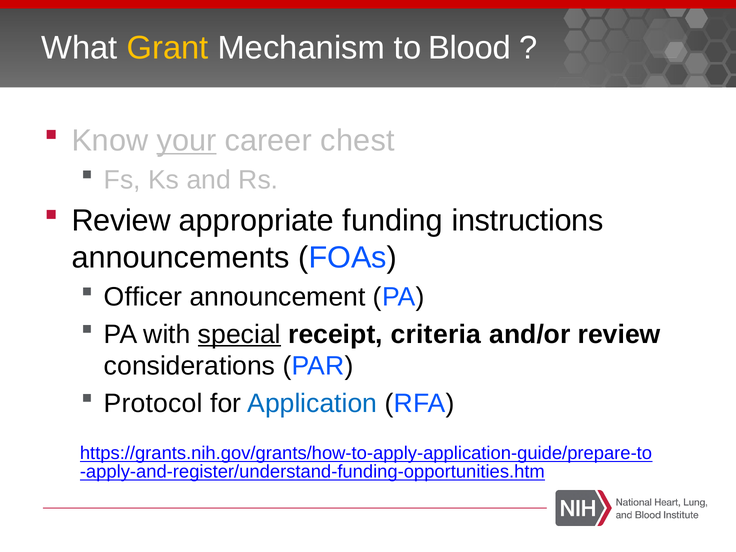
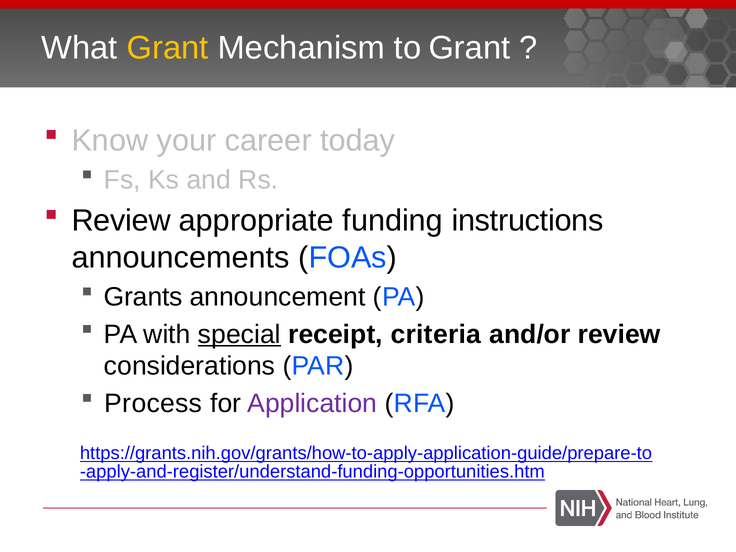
to Blood: Blood -> Grant (469, 48)
your underline: present -> none (187, 141)
chest: chest -> today (358, 141)
Officer: Officer -> Grants (143, 297)
Protocol: Protocol -> Process (153, 403)
Application colour: blue -> purple (312, 403)
